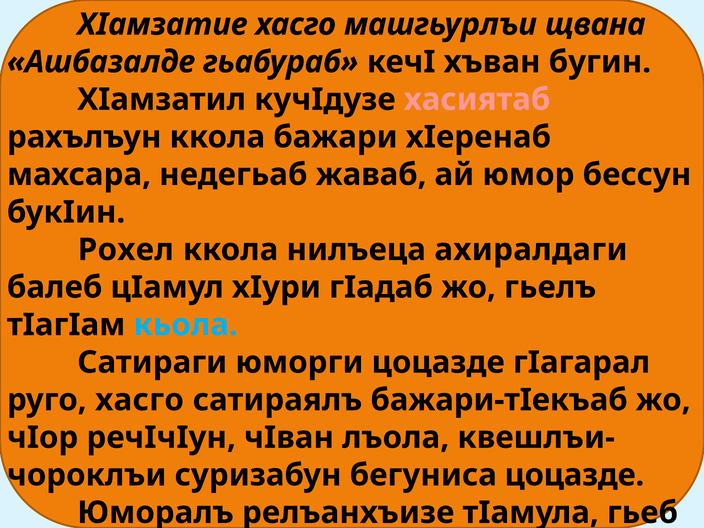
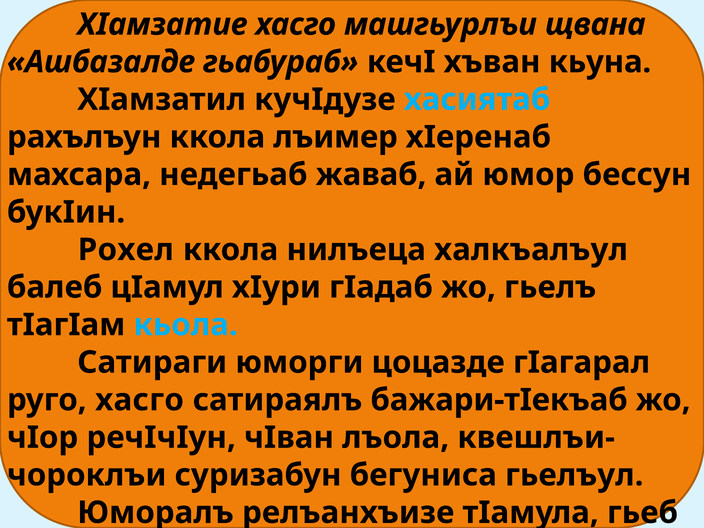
бугин: бугин -> кьуна (600, 62)
хасиятаб colour: pink -> light blue (477, 100)
бажари: бажари -> лъимер (336, 137)
ахиралдаги: ахиралдаги -> халкъалъул (531, 250)
бегуниса цоцазде: цоцазде -> гьелъул (574, 475)
